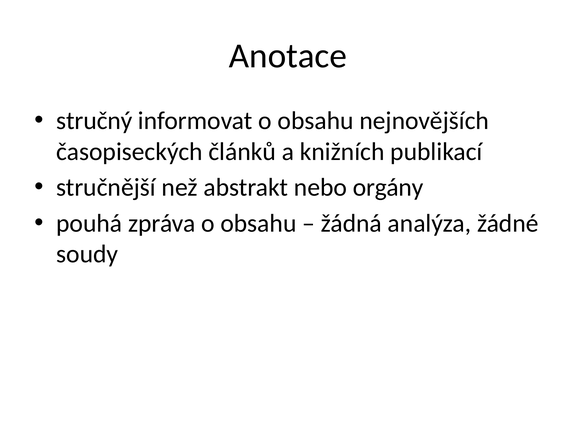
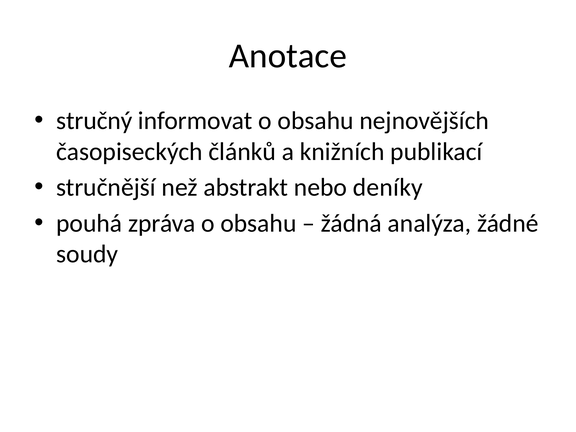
orgány: orgány -> deníky (388, 187)
